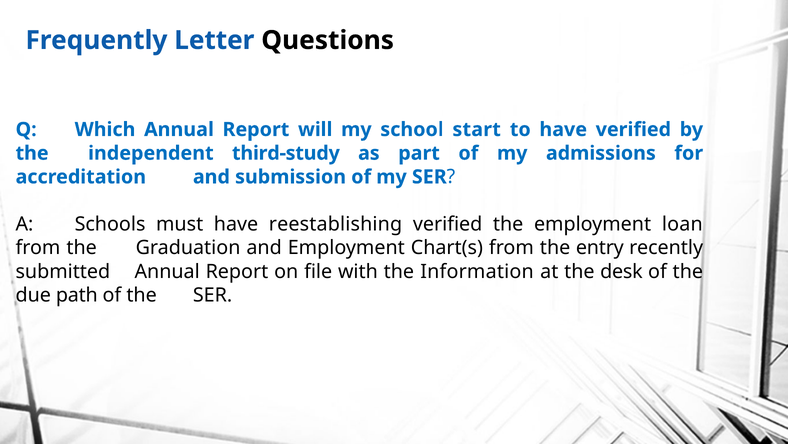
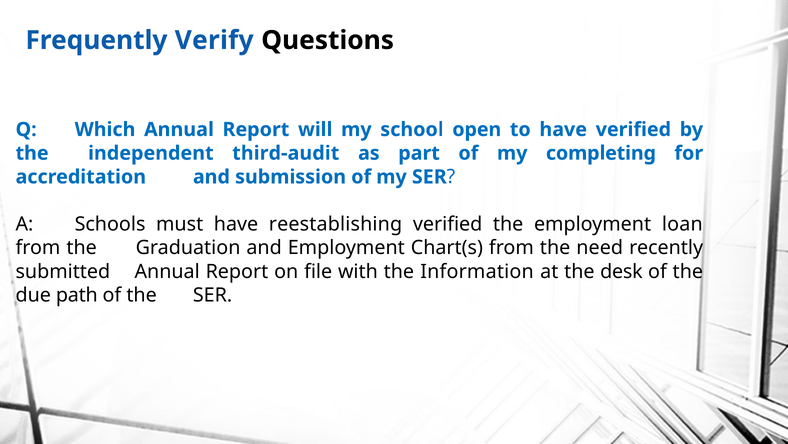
Letter: Letter -> Verify (214, 40)
start: start -> open (477, 129)
third-study: third-study -> third-audit (286, 153)
admissions: admissions -> completing (601, 153)
entry: entry -> need (600, 248)
